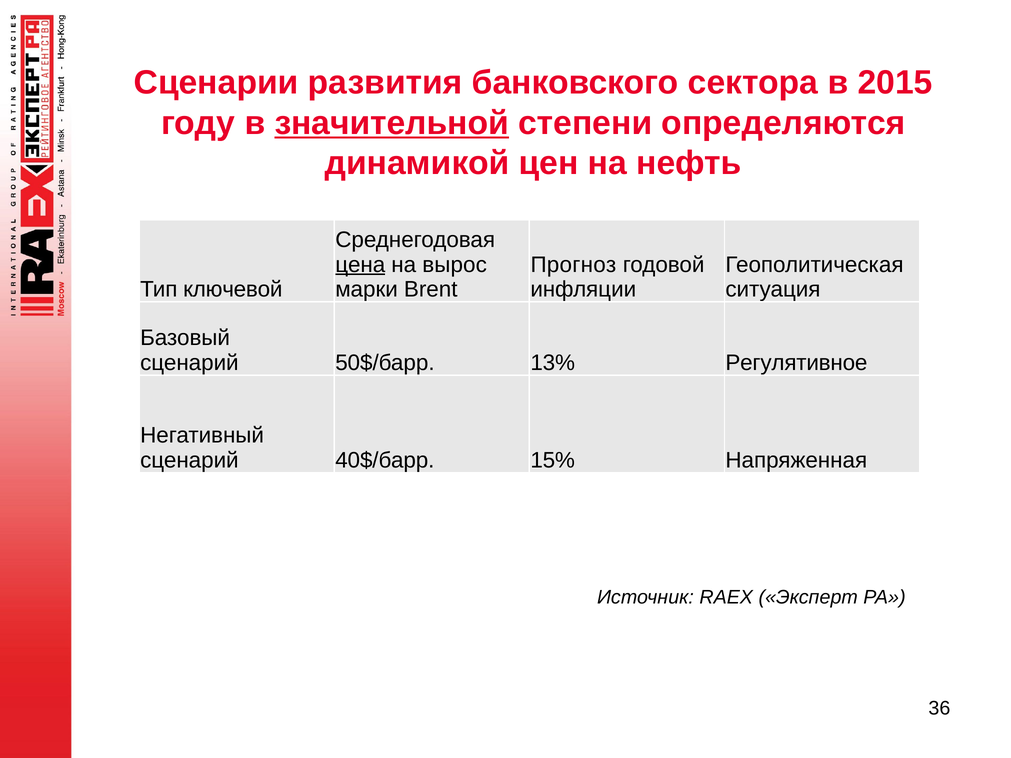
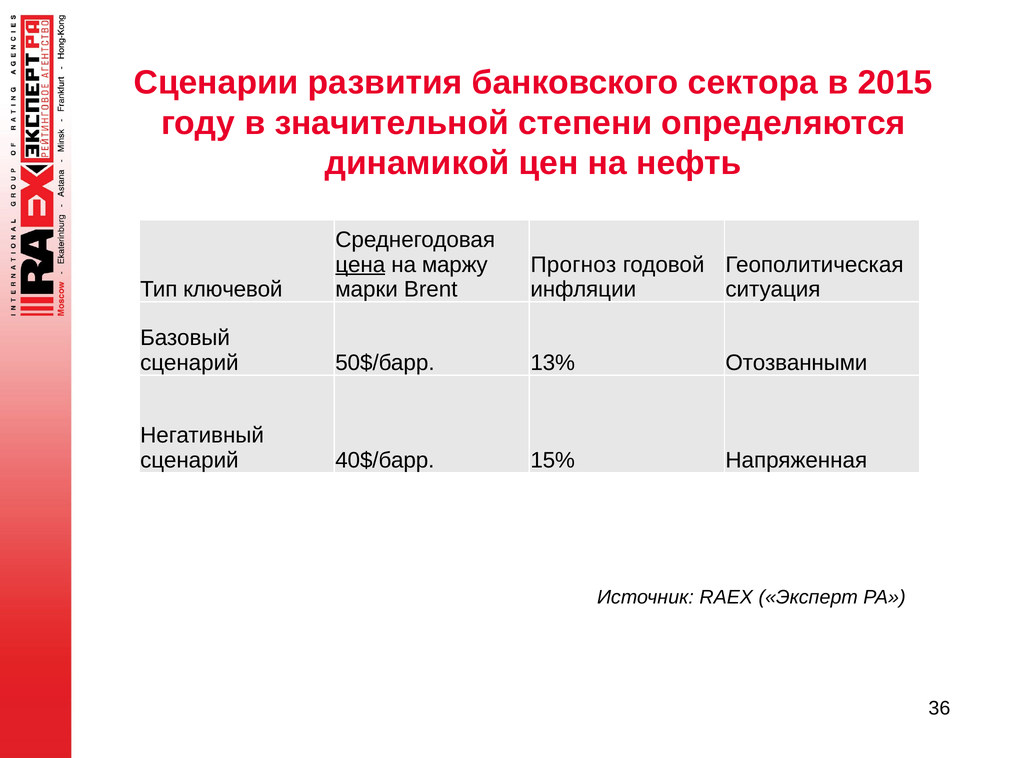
значительной underline: present -> none (392, 123)
вырос: вырос -> маржу (455, 265)
Регулятивное: Регулятивное -> Отозванными (796, 363)
